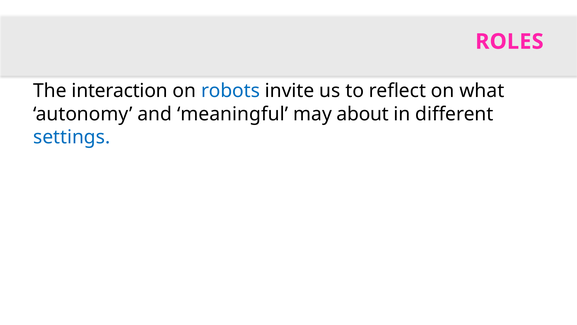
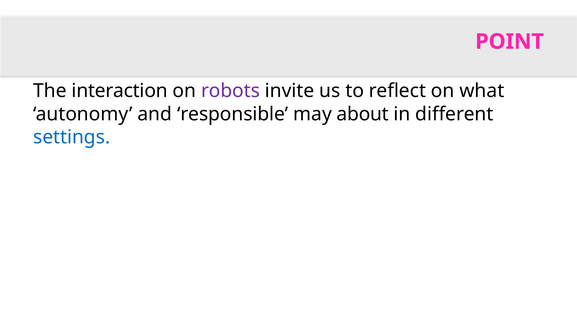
ROLES: ROLES -> POINT (510, 42)
robots colour: blue -> purple (231, 91)
meaningful: meaningful -> responsible (233, 114)
